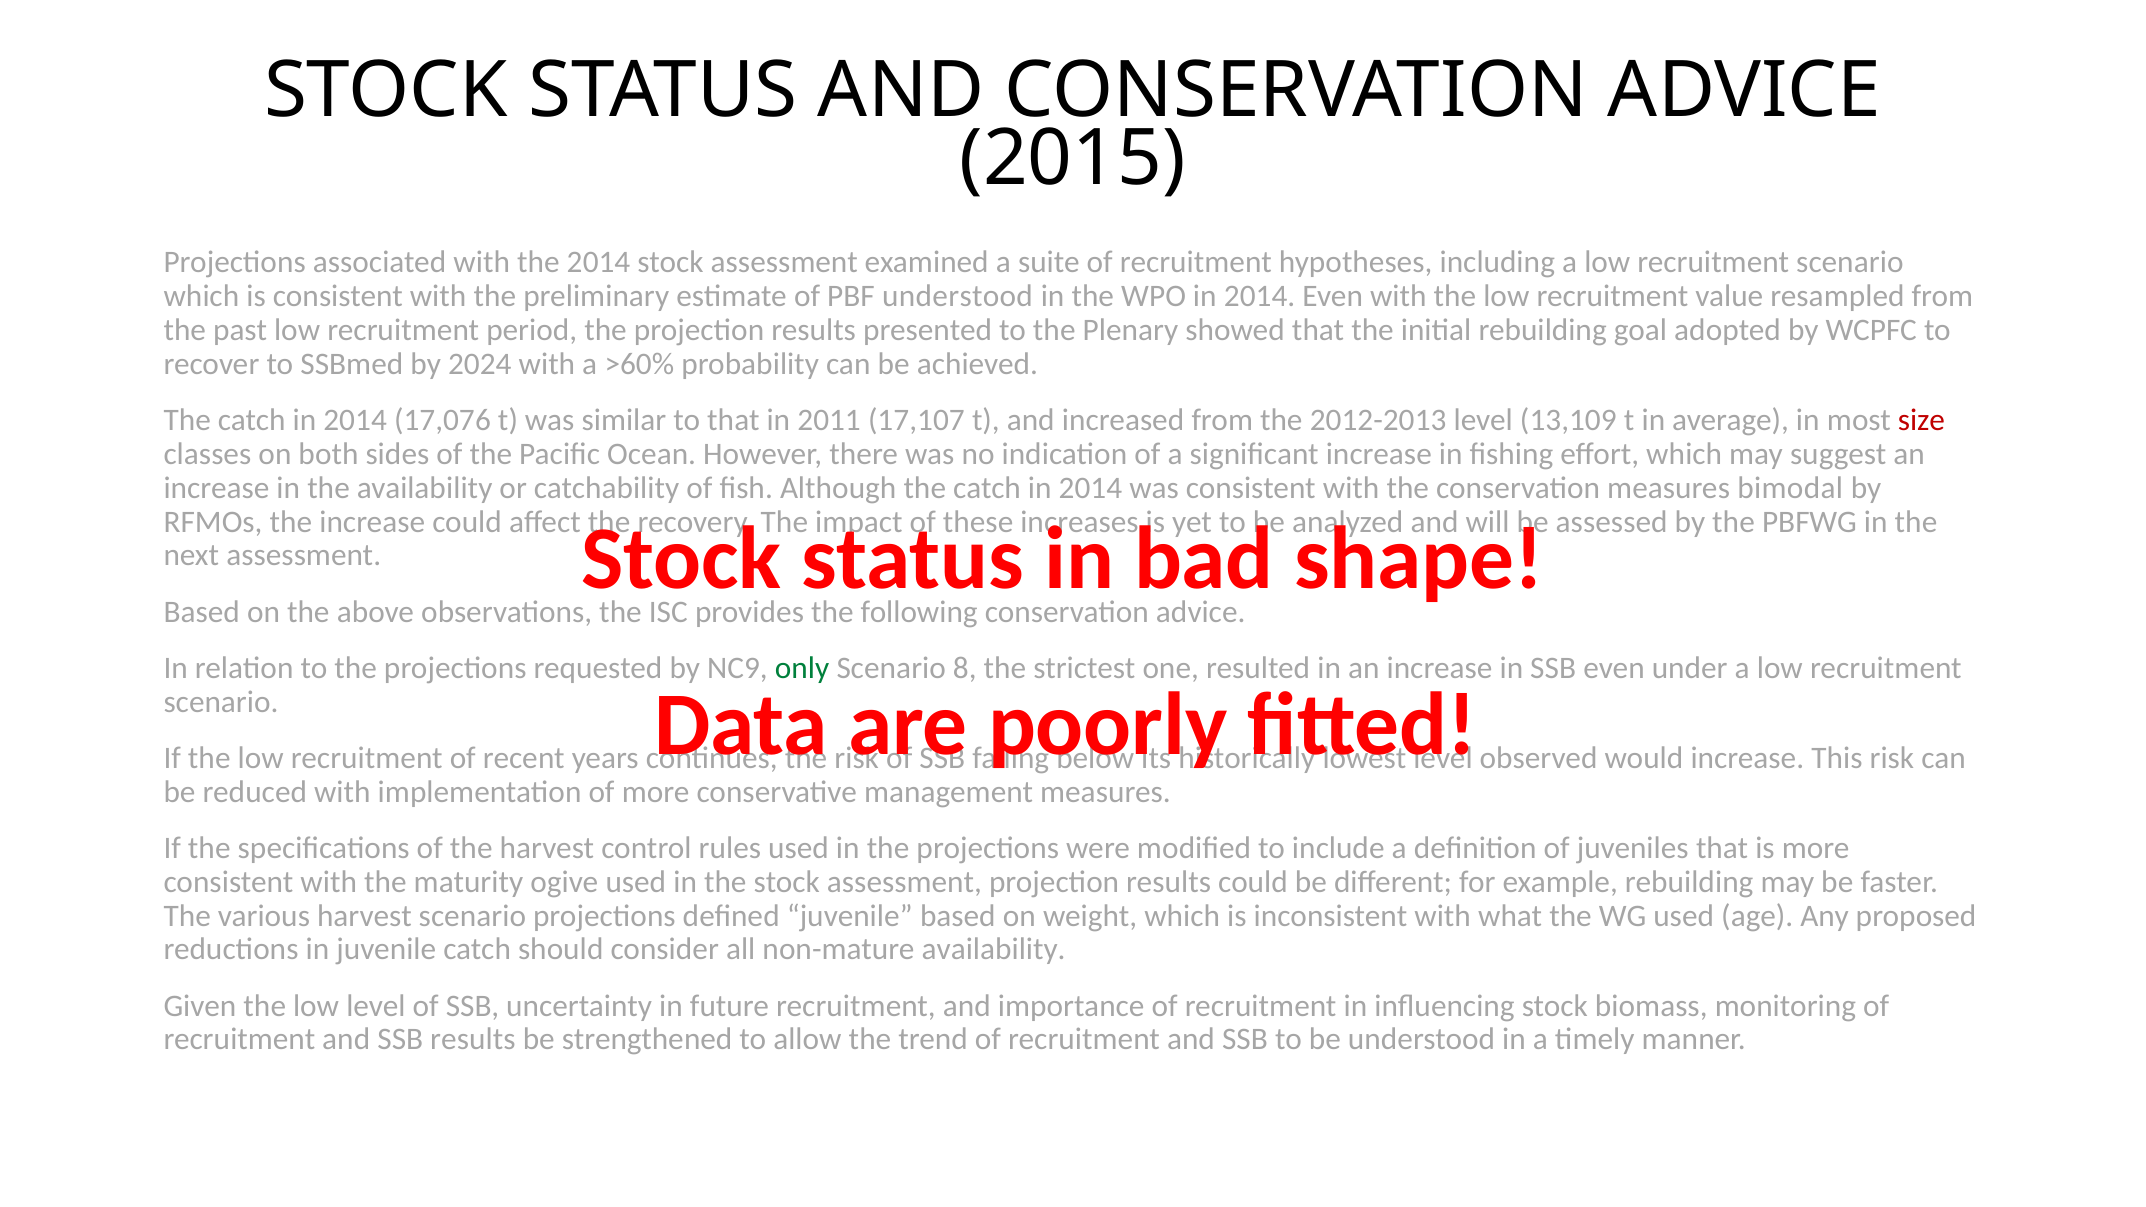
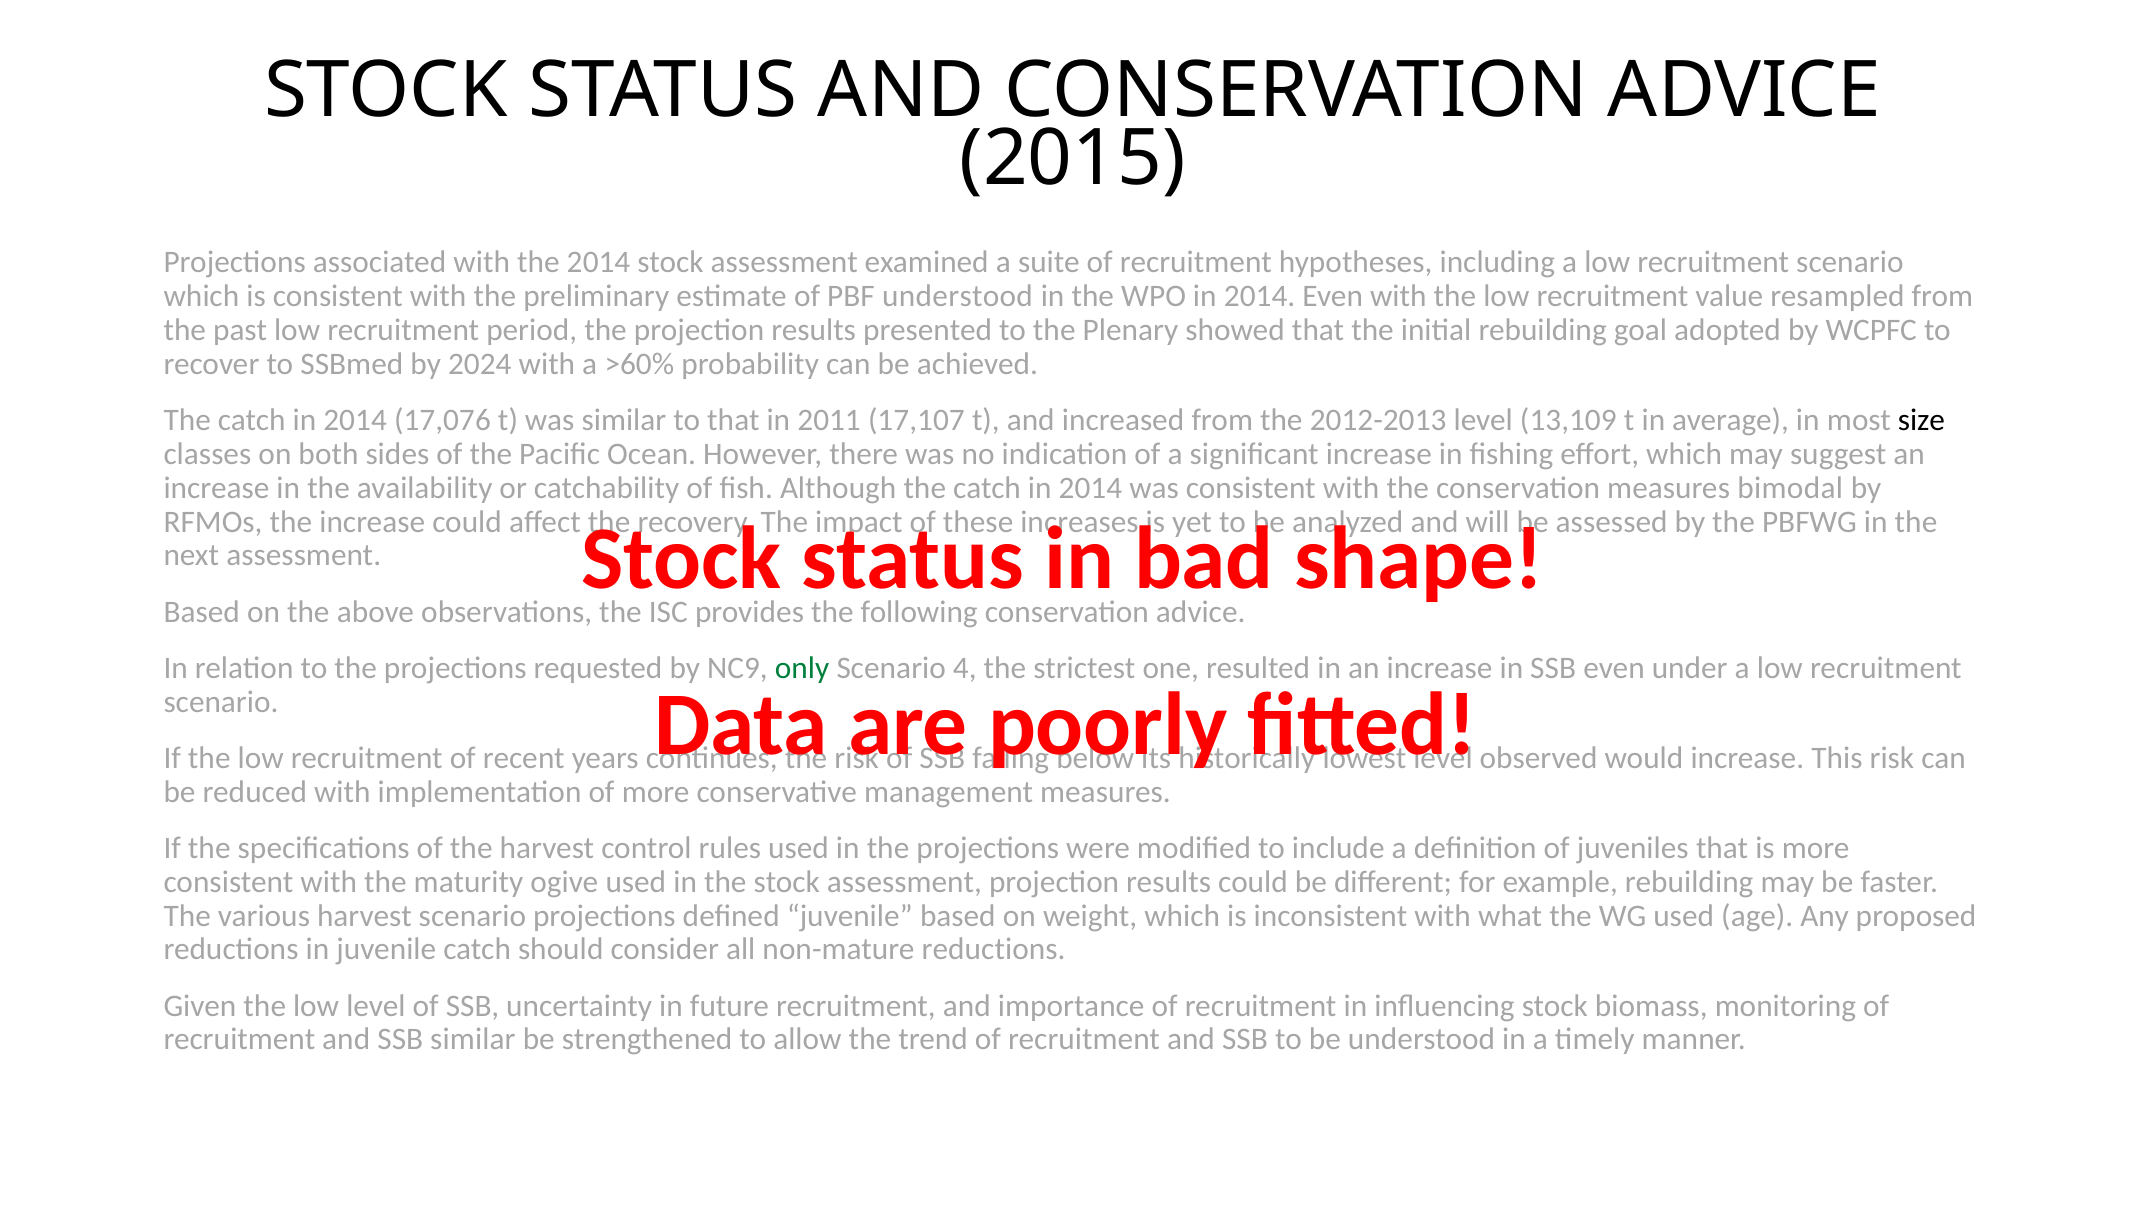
size colour: red -> black (1921, 420)
8: 8 -> 4 (965, 668)
non-mature availability: availability -> reductions (994, 950)
SSB results: results -> similar (473, 1040)
